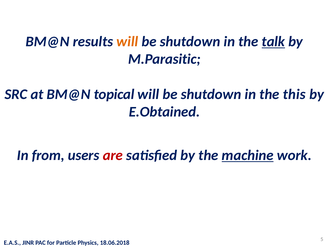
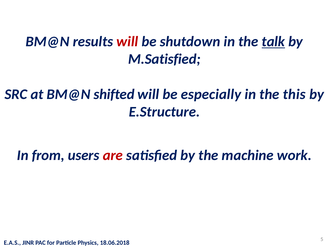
will colour: orange -> red (127, 42)
M.Parasitic: M.Parasitic -> M.Satisfied (164, 59)
topical: topical -> shifted (114, 94)
shutdown: shutdown -> especially (211, 94)
E.Obtained: E.Obtained -> E.Structure (164, 112)
machine underline: present -> none (248, 156)
